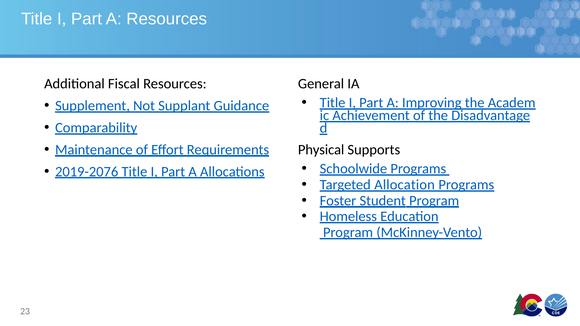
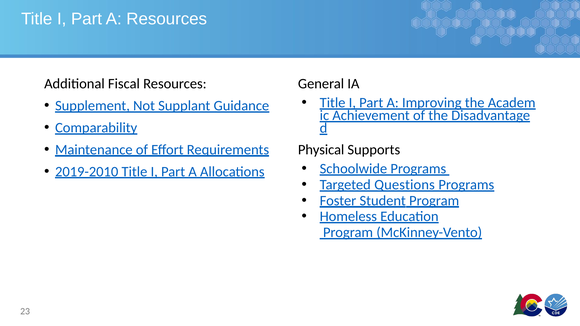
2019-2076: 2019-2076 -> 2019-2010 (87, 172)
Allocation: Allocation -> Questions (405, 185)
